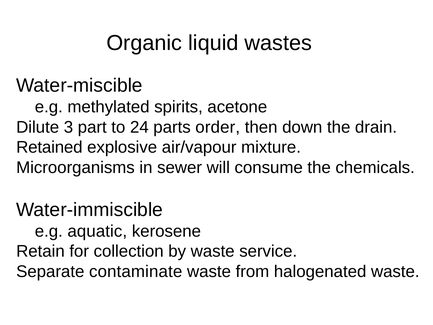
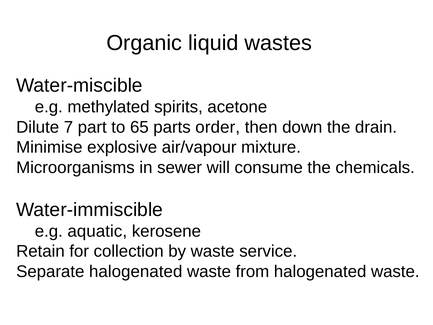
3: 3 -> 7 (68, 127)
24: 24 -> 65 (139, 127)
Retained: Retained -> Minimise (49, 147)
Separate contaminate: contaminate -> halogenated (136, 271)
